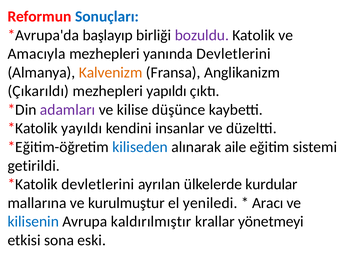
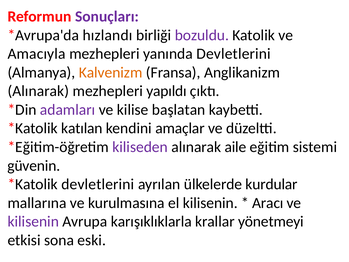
Sonuçları colour: blue -> purple (107, 17)
başlayıp: başlayıp -> hızlandı (108, 35)
Çıkarıldı: Çıkarıldı -> Alınarak (38, 91)
düşünce: düşünce -> başlatan (179, 110)
yayıldı: yayıldı -> katılan (82, 128)
insanlar: insanlar -> amaçlar (180, 128)
kiliseden colour: blue -> purple (140, 147)
getirildi: getirildi -> güvenin (34, 165)
kurulmuştur: kurulmuştur -> kurulmasına (126, 203)
el yeniledi: yeniledi -> kilisenin (210, 203)
kilisenin colour: blue -> purple (33, 221)
kaldırılmıştır: kaldırılmıştır -> karışıklıklarla (151, 221)
